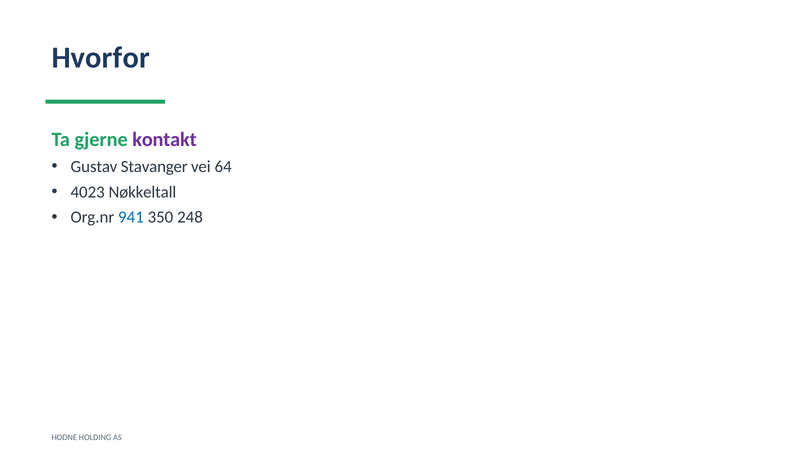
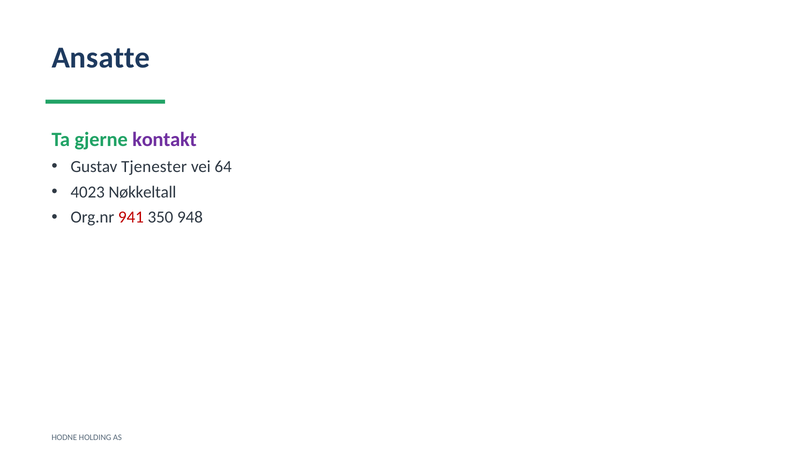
Hvorfor: Hvorfor -> Ansatte (101, 58)
Stavanger: Stavanger -> Tjenester (154, 167)
941 colour: blue -> red (131, 217)
248: 248 -> 948 (190, 217)
